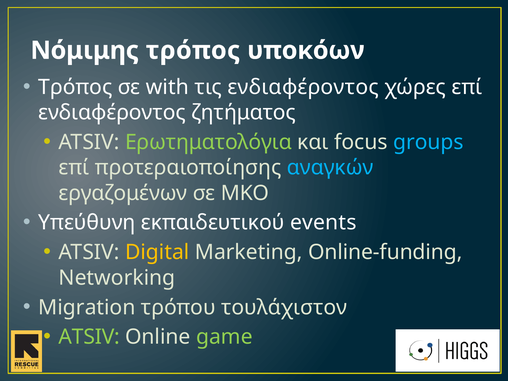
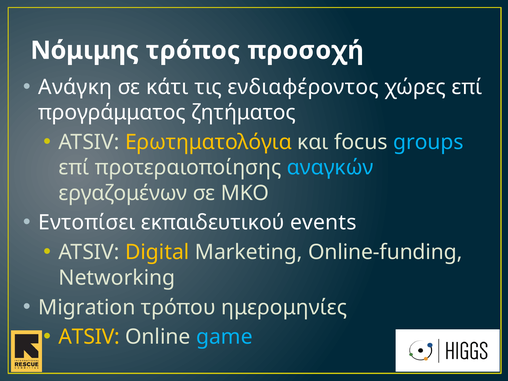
υποκόων: υποκόων -> προσοχή (306, 50)
Τρόπος: Τρόπος -> Ανάγκη (75, 87)
with: with -> κάτι (167, 87)
ενδιαφέροντος: ενδιαφέροντος -> προγράμματος (112, 113)
Ερωτηματολόγια colour: light green -> yellow (208, 142)
Υπεύθυνη: Υπεύθυνη -> Εντοπίσει (87, 223)
τουλάχιστον: τουλάχιστον -> ημερομηνίες (284, 307)
ATSIV colour: light green -> yellow (89, 337)
game colour: light green -> light blue (224, 337)
